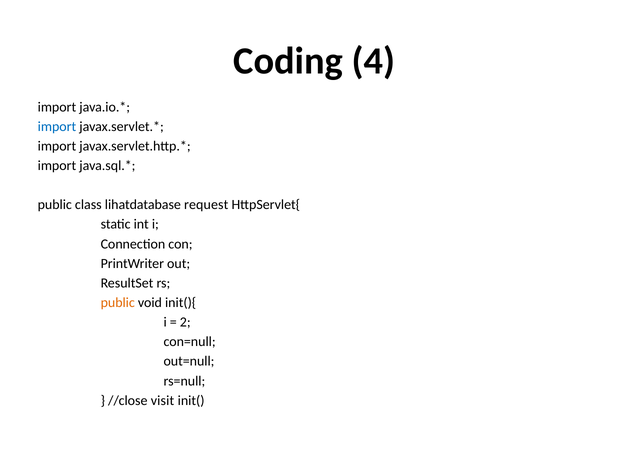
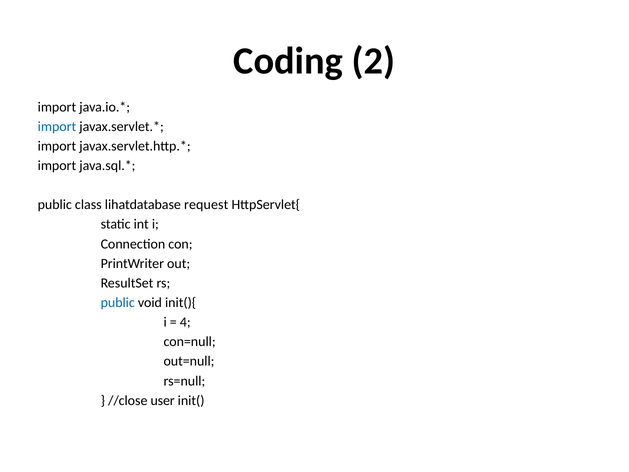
4: 4 -> 2 (374, 61)
public colour: orange -> blue (118, 302)
2: 2 -> 4 (185, 322)
visit: visit -> user (163, 400)
